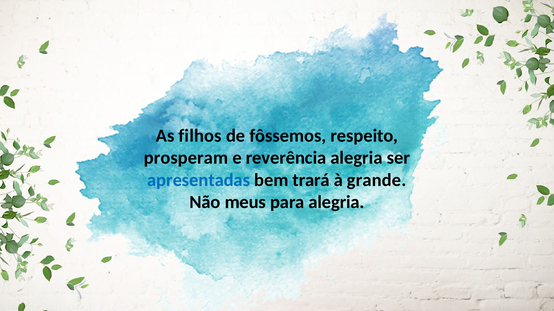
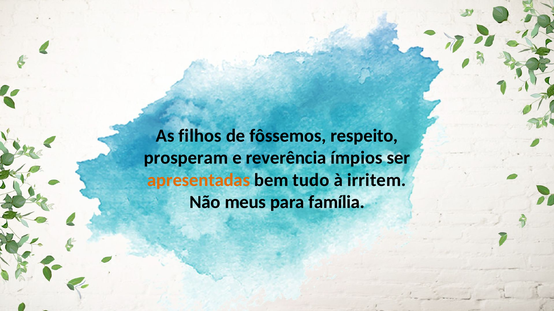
reverência alegria: alegria -> ímpios (356, 158)
apresentadas colour: blue -> orange (199, 180)
trará: trará -> tudo (311, 180)
grande: grande -> irritem (377, 180)
para alegria: alegria -> família (337, 203)
